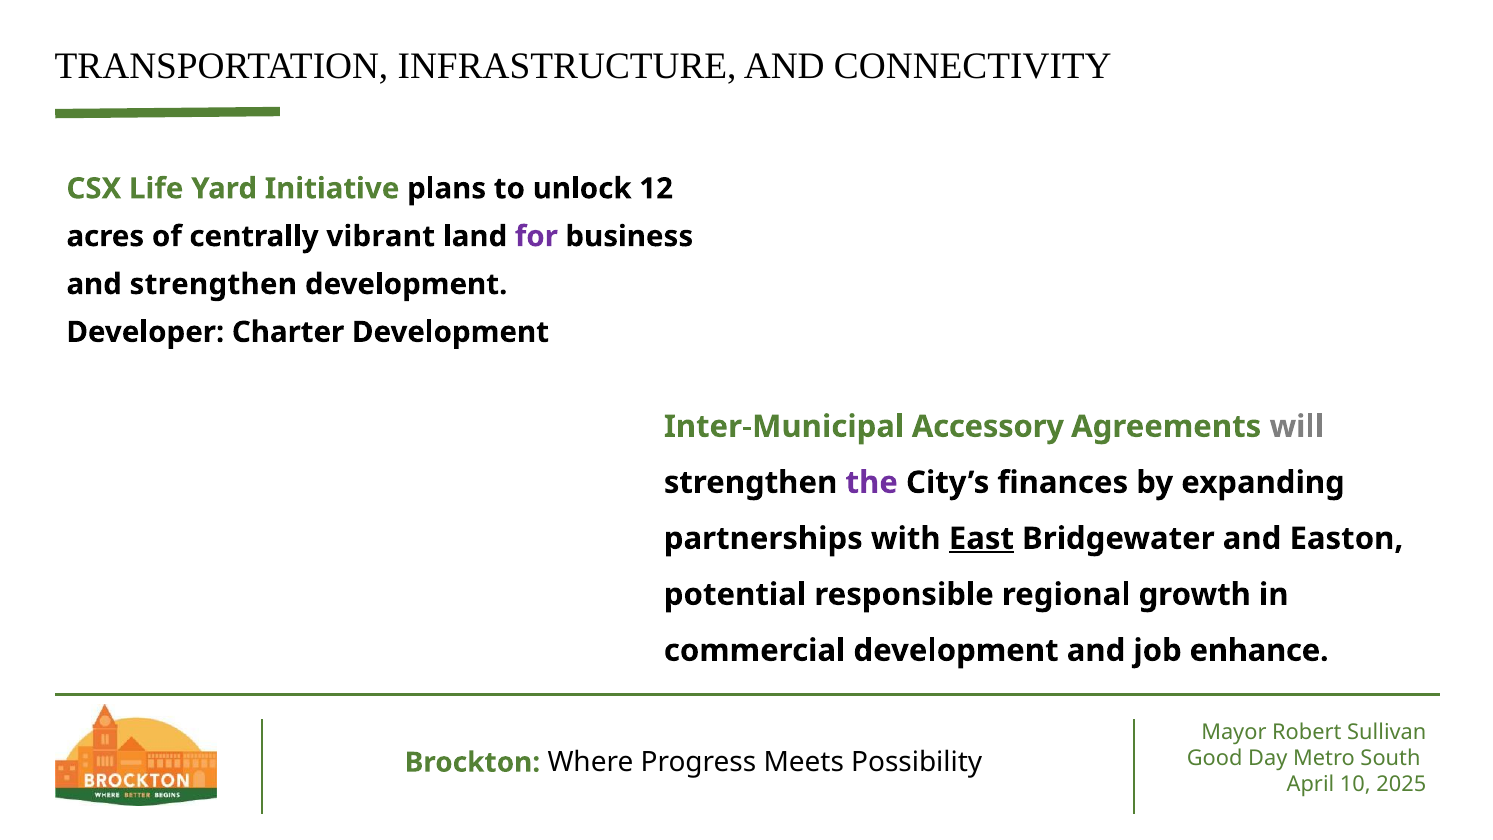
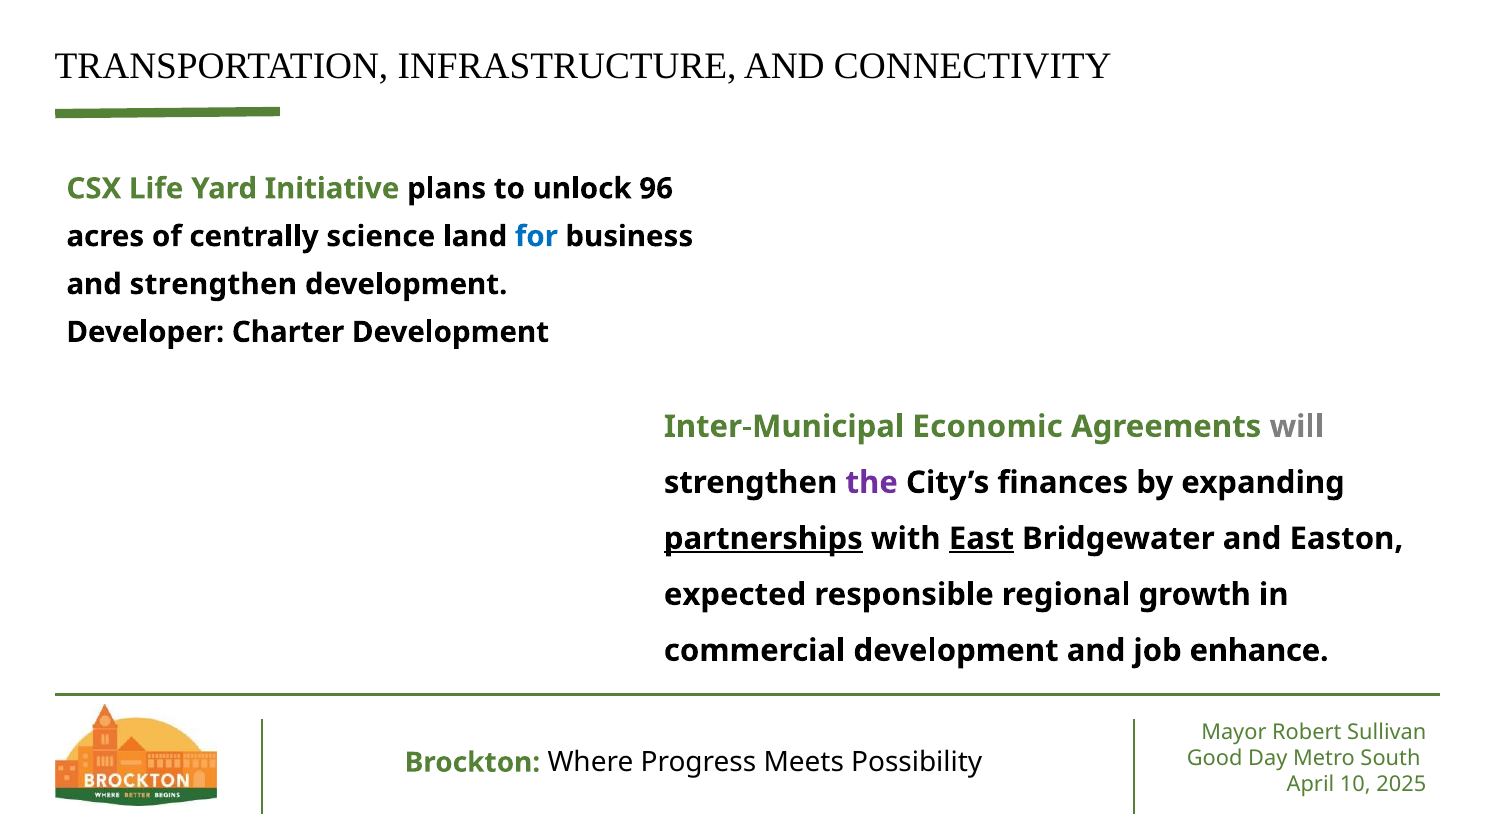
12: 12 -> 96 (656, 189)
vibrant: vibrant -> science (381, 236)
for colour: purple -> blue (536, 236)
Accessory: Accessory -> Economic (988, 426)
partnerships underline: none -> present (763, 538)
potential: potential -> expected (735, 594)
